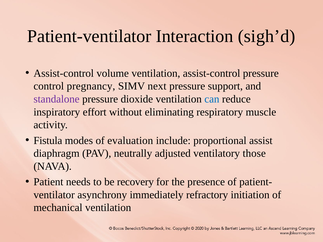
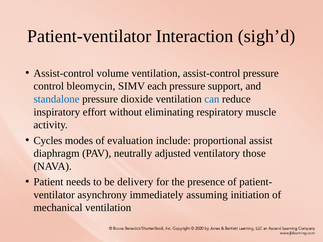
pregnancy: pregnancy -> bleomycin (91, 86)
next: next -> each (157, 86)
standalone colour: purple -> blue (57, 99)
Fistula: Fistula -> Cycles (48, 141)
recovery: recovery -> delivery (135, 182)
refractory: refractory -> assuming (207, 195)
